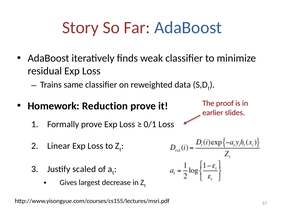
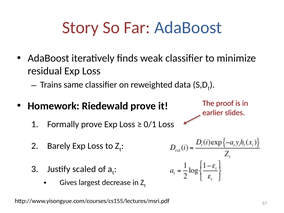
Reduction: Reduction -> Riedewald (105, 106)
Linear: Linear -> Barely (59, 146)
